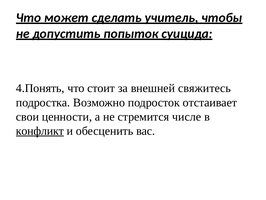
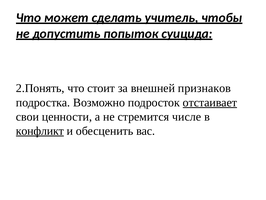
4.Понять: 4.Понять -> 2.Понять (40, 88)
свяжитесь: свяжитесь -> признаков (204, 88)
отстаивает underline: none -> present (210, 102)
